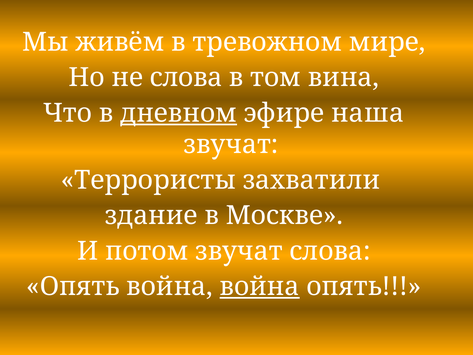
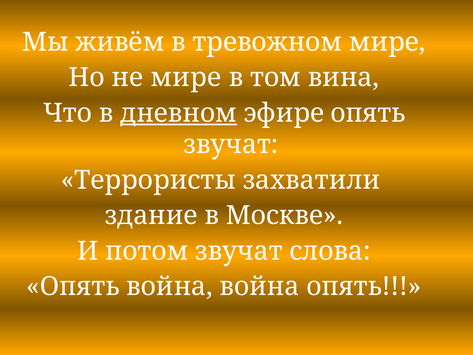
не слова: слова -> мире (186, 78)
эфире наша: наша -> опять (368, 113)
война underline: present -> none (260, 286)
